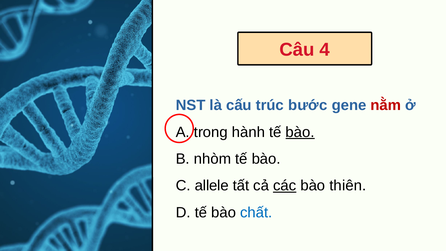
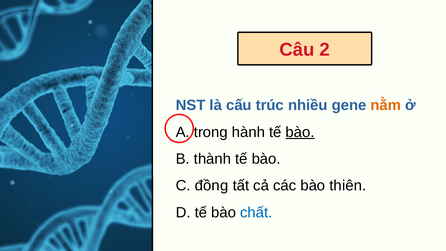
4: 4 -> 2 (325, 50)
bước: bước -> nhiều (308, 105)
nằm colour: red -> orange (386, 105)
nhòm: nhòm -> thành (212, 159)
allele: allele -> đồng (212, 186)
các underline: present -> none (285, 186)
